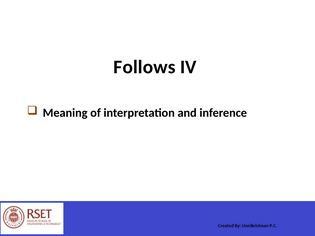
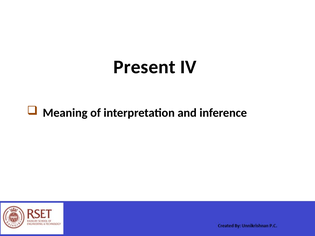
Follows: Follows -> Present (145, 67)
